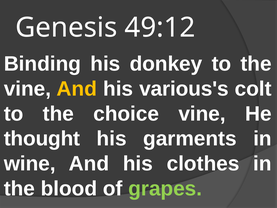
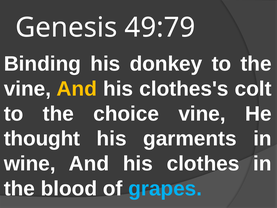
49:12: 49:12 -> 49:79 (160, 28)
various's: various's -> clothes's (184, 89)
grapes colour: light green -> light blue (165, 188)
